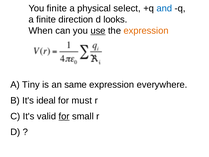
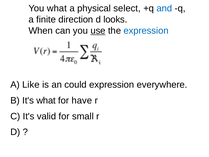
You finite: finite -> what (57, 8)
expression colour: orange -> blue (146, 31)
Tiny: Tiny -> Like (31, 85)
same: same -> could (76, 85)
It's ideal: ideal -> what (46, 100)
must: must -> have (82, 100)
for underline: present -> none (64, 116)
